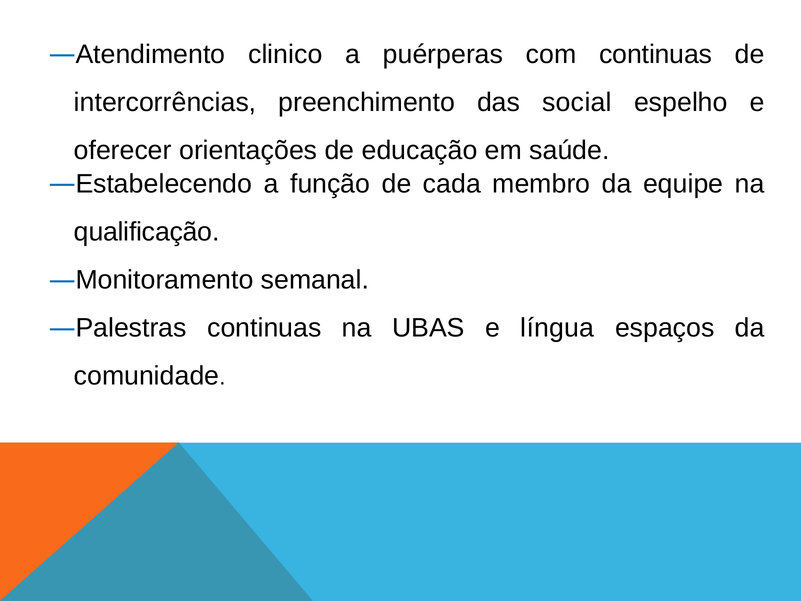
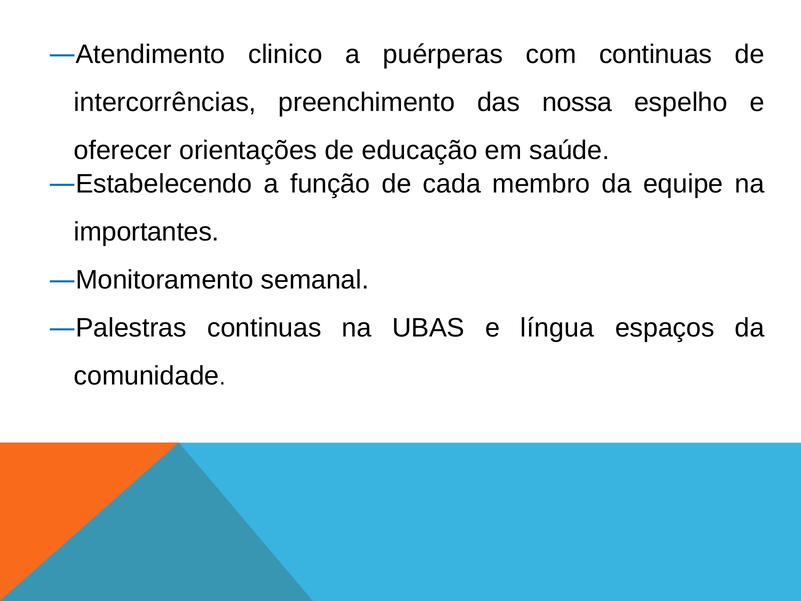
social: social -> nossa (577, 102)
qualificação: qualificação -> importantes (147, 232)
